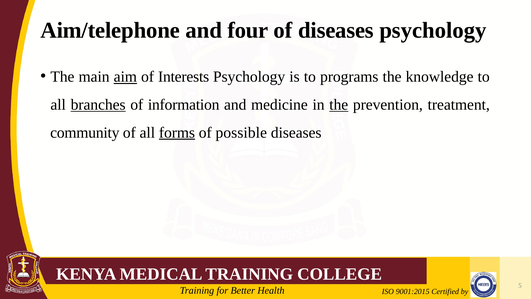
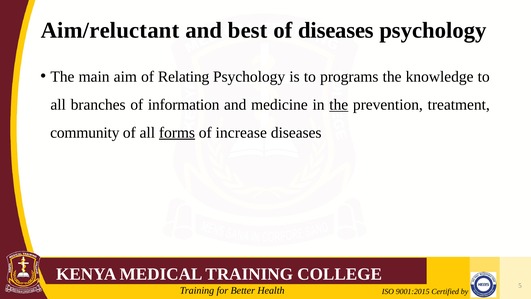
Aim/telephone: Aim/telephone -> Aim/reluctant (110, 30)
four: four -> best (248, 30)
aim underline: present -> none (125, 77)
Interests: Interests -> Relating (184, 77)
branches underline: present -> none (98, 105)
possible: possible -> increase (241, 132)
